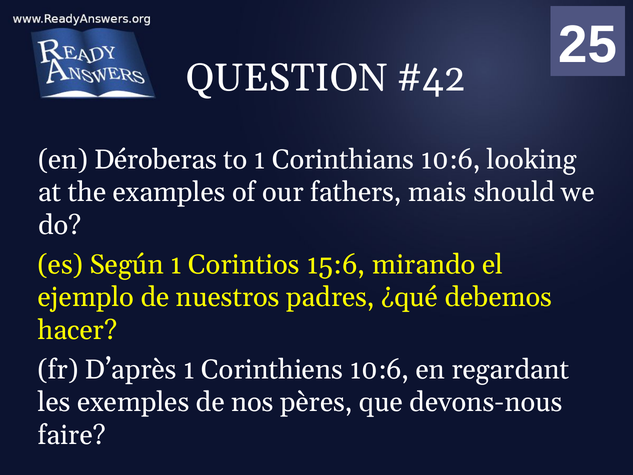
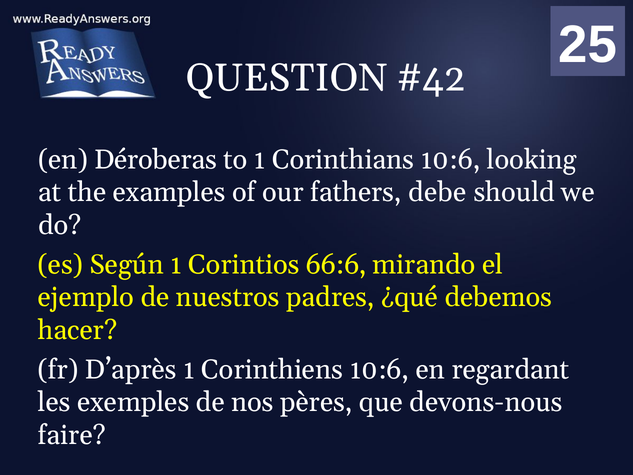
mais: mais -> debe (437, 192)
15:6: 15:6 -> 66:6 (336, 264)
